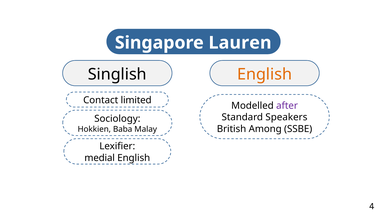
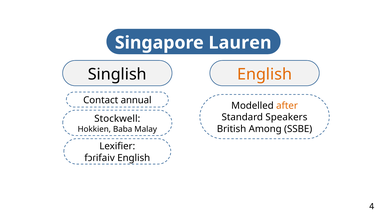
limited: limited -> annual (136, 101)
after colour: purple -> orange (287, 106)
Sociology: Sociology -> Stockwell (117, 119)
medial: medial -> fɔɾifaiv (100, 158)
